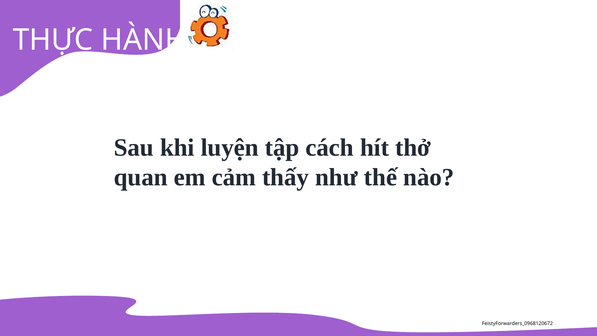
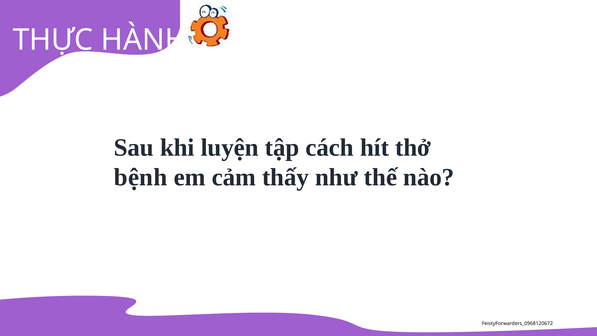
quan: quan -> bệnh (141, 177)
